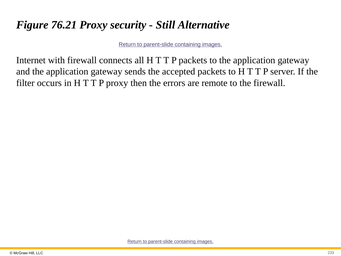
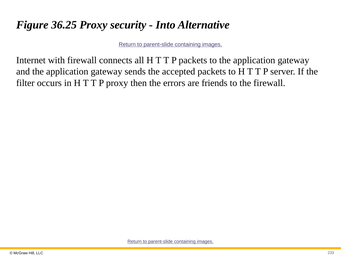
76.21: 76.21 -> 36.25 (64, 25)
Still: Still -> Into (166, 25)
remote: remote -> friends (215, 83)
